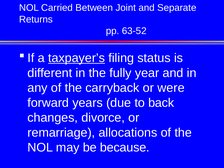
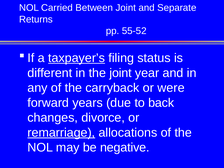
63-52: 63-52 -> 55-52 (134, 31)
the fully: fully -> joint (121, 73)
remarriage underline: none -> present (61, 133)
because: because -> negative (125, 148)
